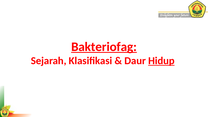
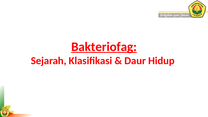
Hidup underline: present -> none (161, 61)
